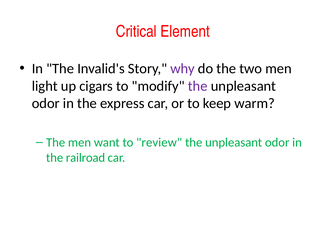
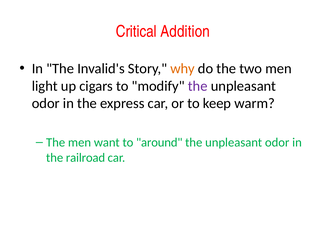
Element: Element -> Addition (185, 31)
why colour: purple -> orange (183, 68)
review: review -> around (159, 142)
